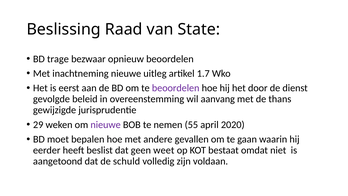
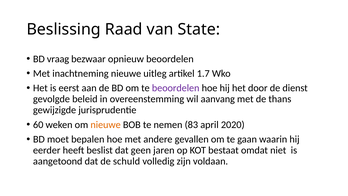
trage: trage -> vraag (58, 59)
29: 29 -> 60 (38, 125)
nieuwe colour: purple -> orange (106, 125)
55: 55 -> 83 (191, 125)
weet: weet -> jaren (164, 150)
